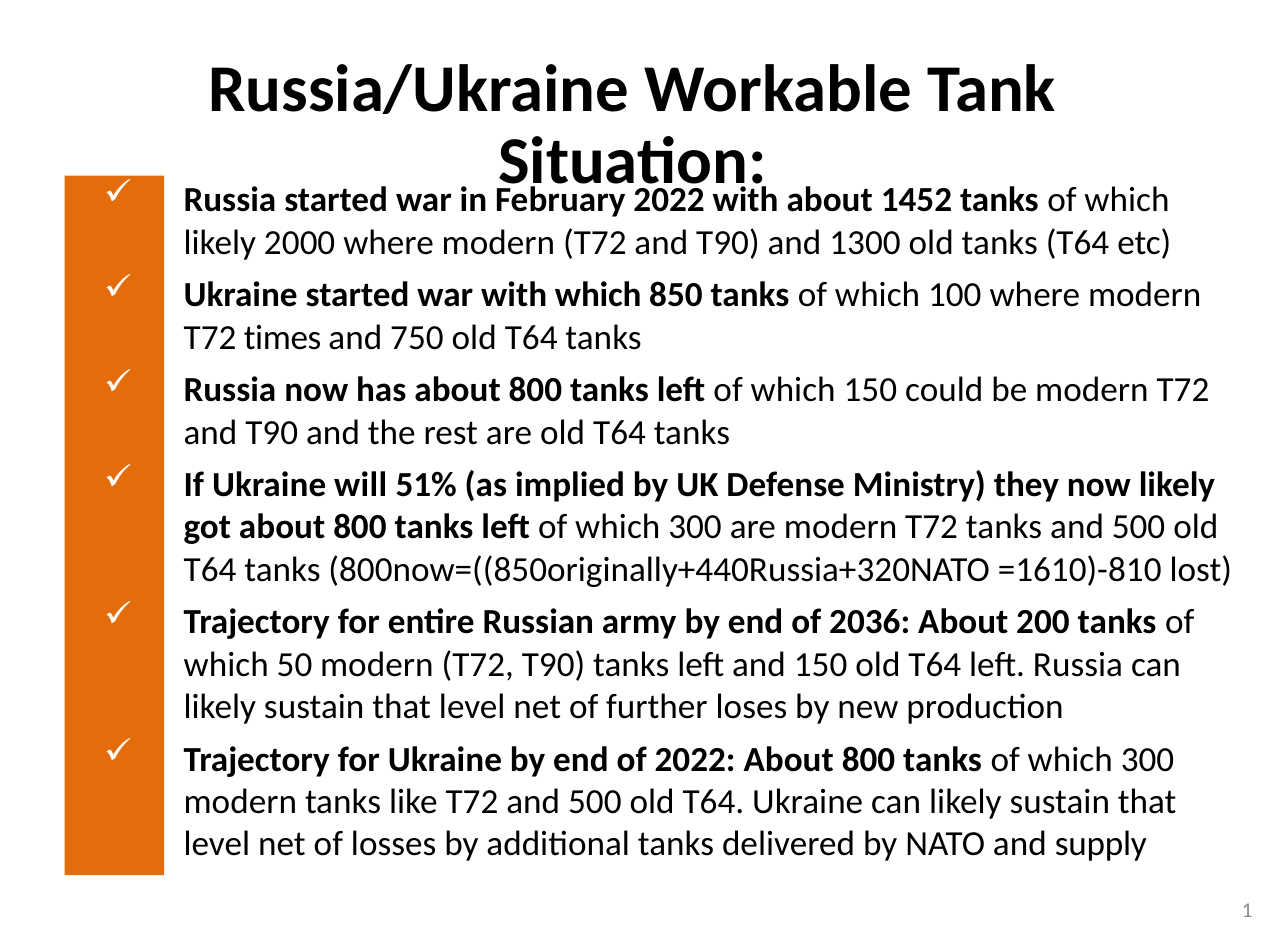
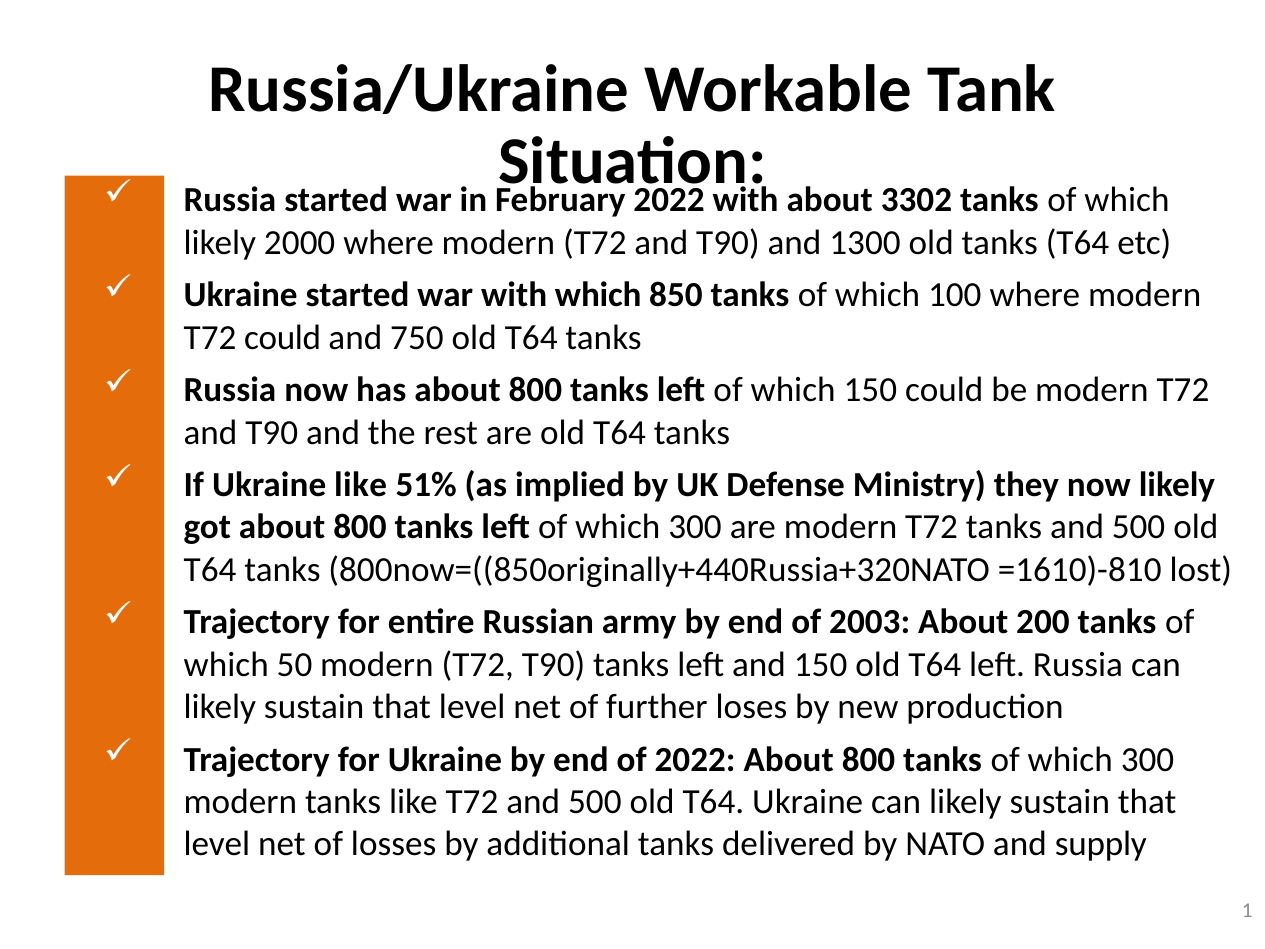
1452: 1452 -> 3302 (916, 200)
T72 times: times -> could (283, 337)
Ukraine will: will -> like (361, 485)
2036: 2036 -> 2003 (870, 622)
